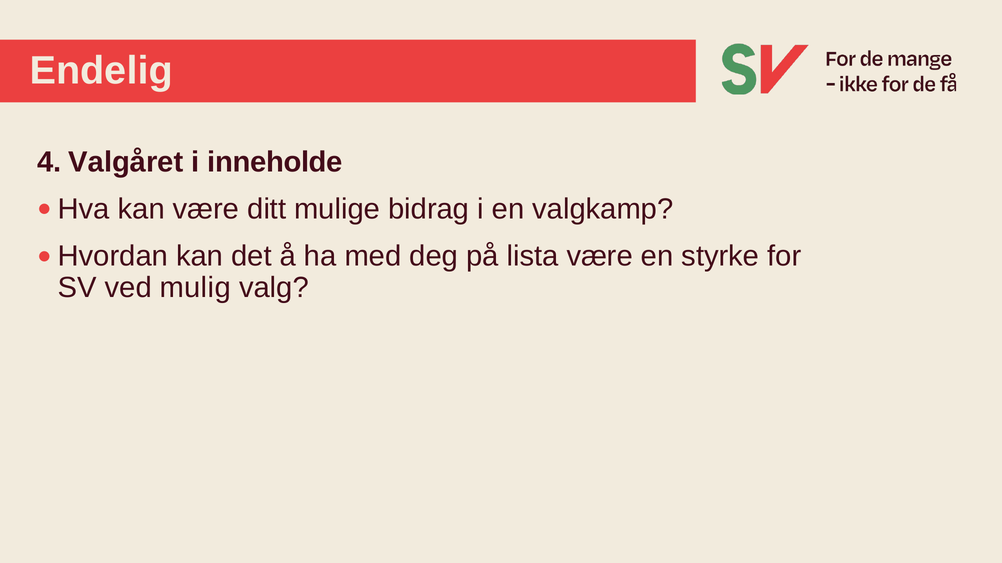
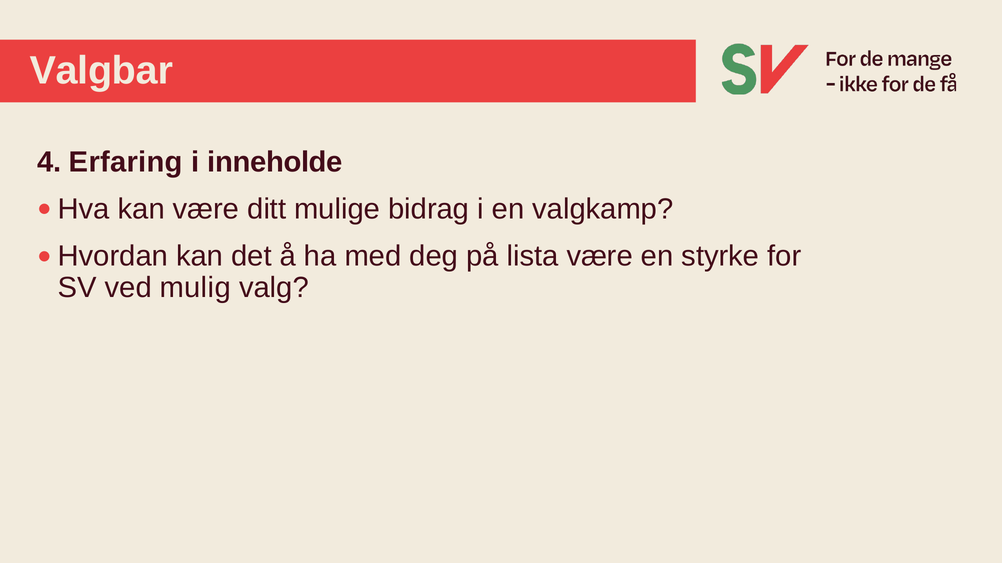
Endelig: Endelig -> Valgbar (101, 71)
Valgåret: Valgåret -> Erfaring (126, 162)
